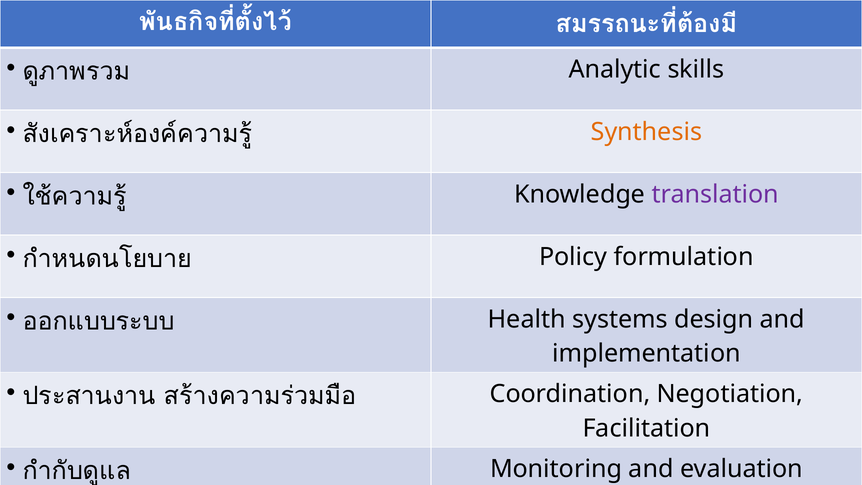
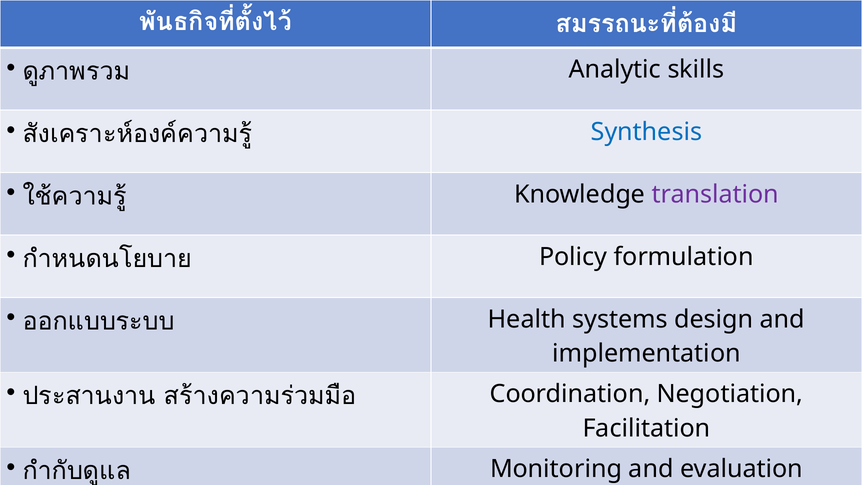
Synthesis colour: orange -> blue (646, 132)
